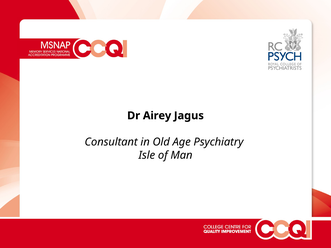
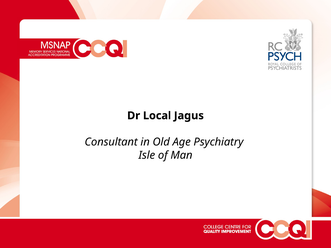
Airey: Airey -> Local (157, 116)
